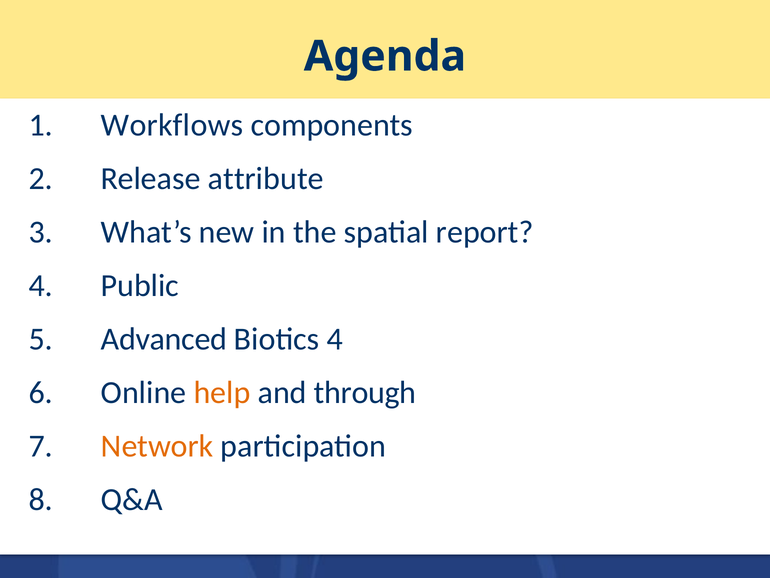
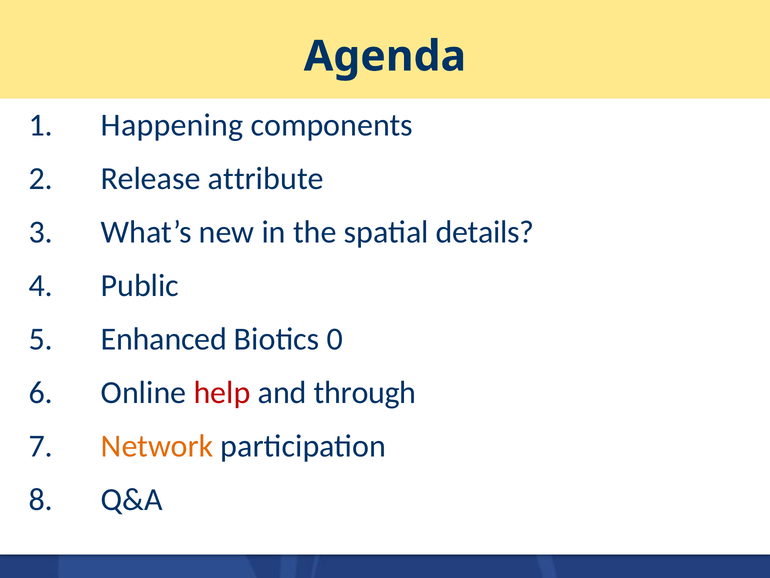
Workflows: Workflows -> Happening (172, 125)
report: report -> details (485, 232)
Advanced: Advanced -> Enhanced (164, 339)
Biotics 4: 4 -> 0 (335, 339)
help colour: orange -> red (222, 392)
